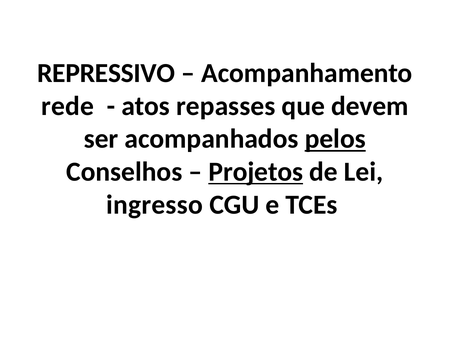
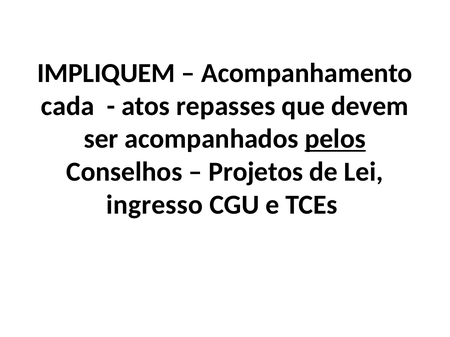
REPRESSIVO: REPRESSIVO -> IMPLIQUEM (106, 73)
rede: rede -> cada (68, 106)
Projetos underline: present -> none (256, 172)
